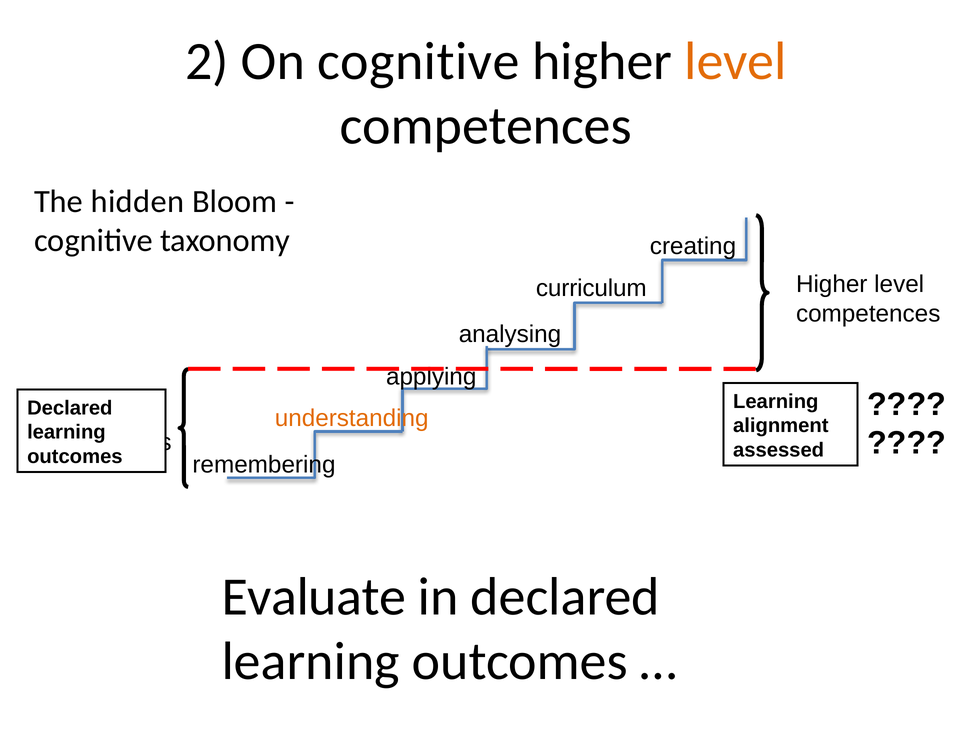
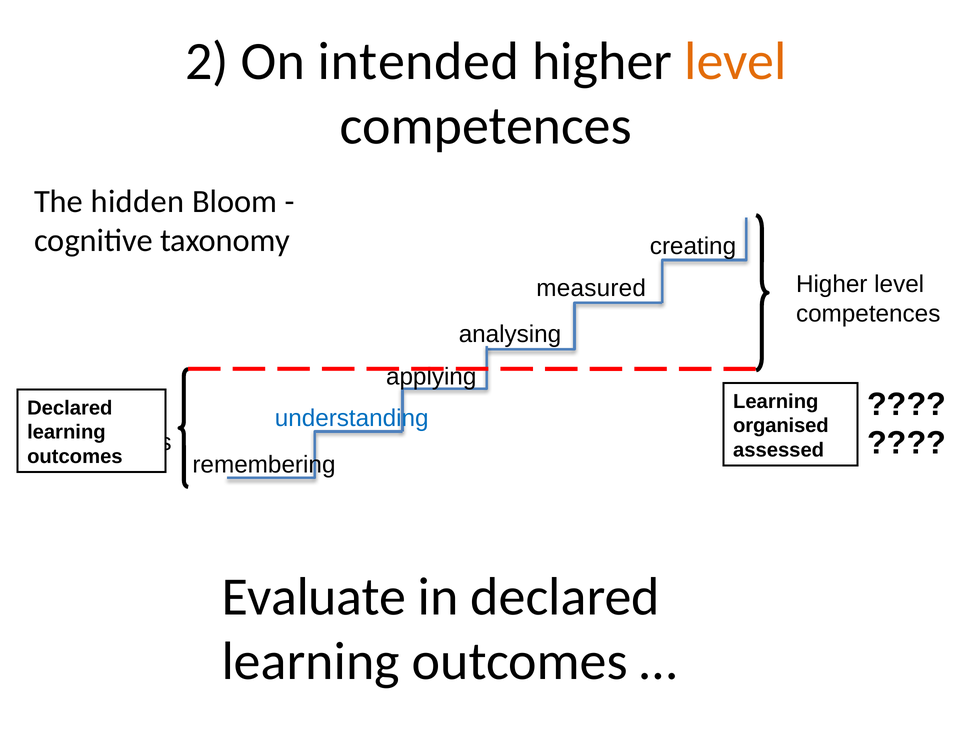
On cognitive: cognitive -> intended (418, 61)
curriculum: curriculum -> measured (591, 288)
understanding colour: orange -> blue (352, 418)
alignment: alignment -> organised (781, 426)
